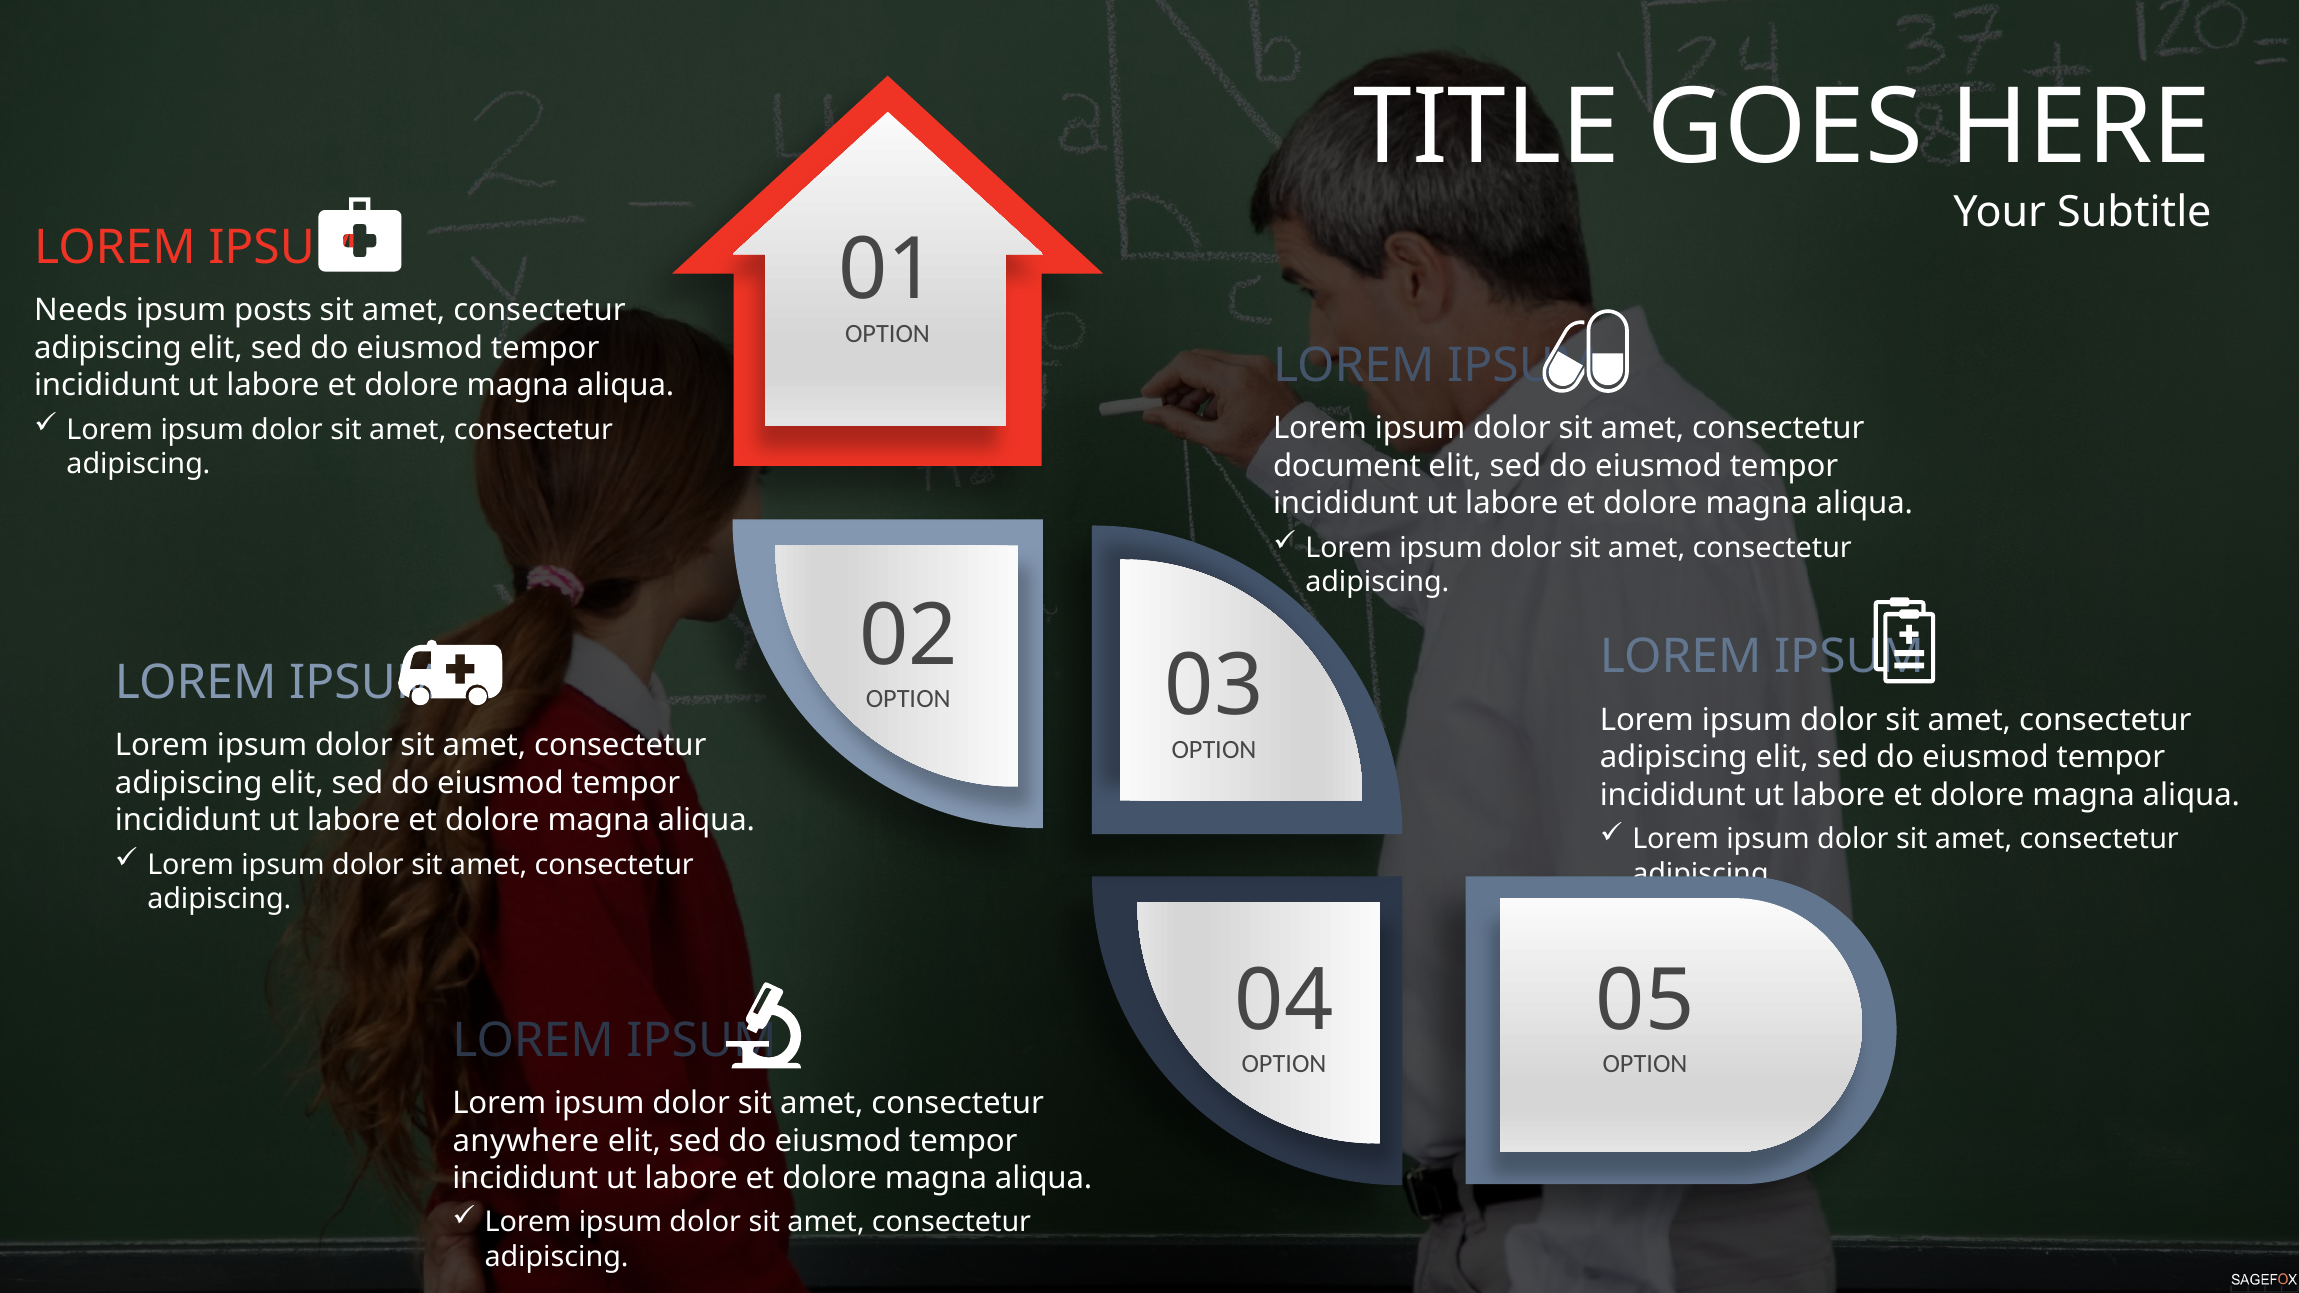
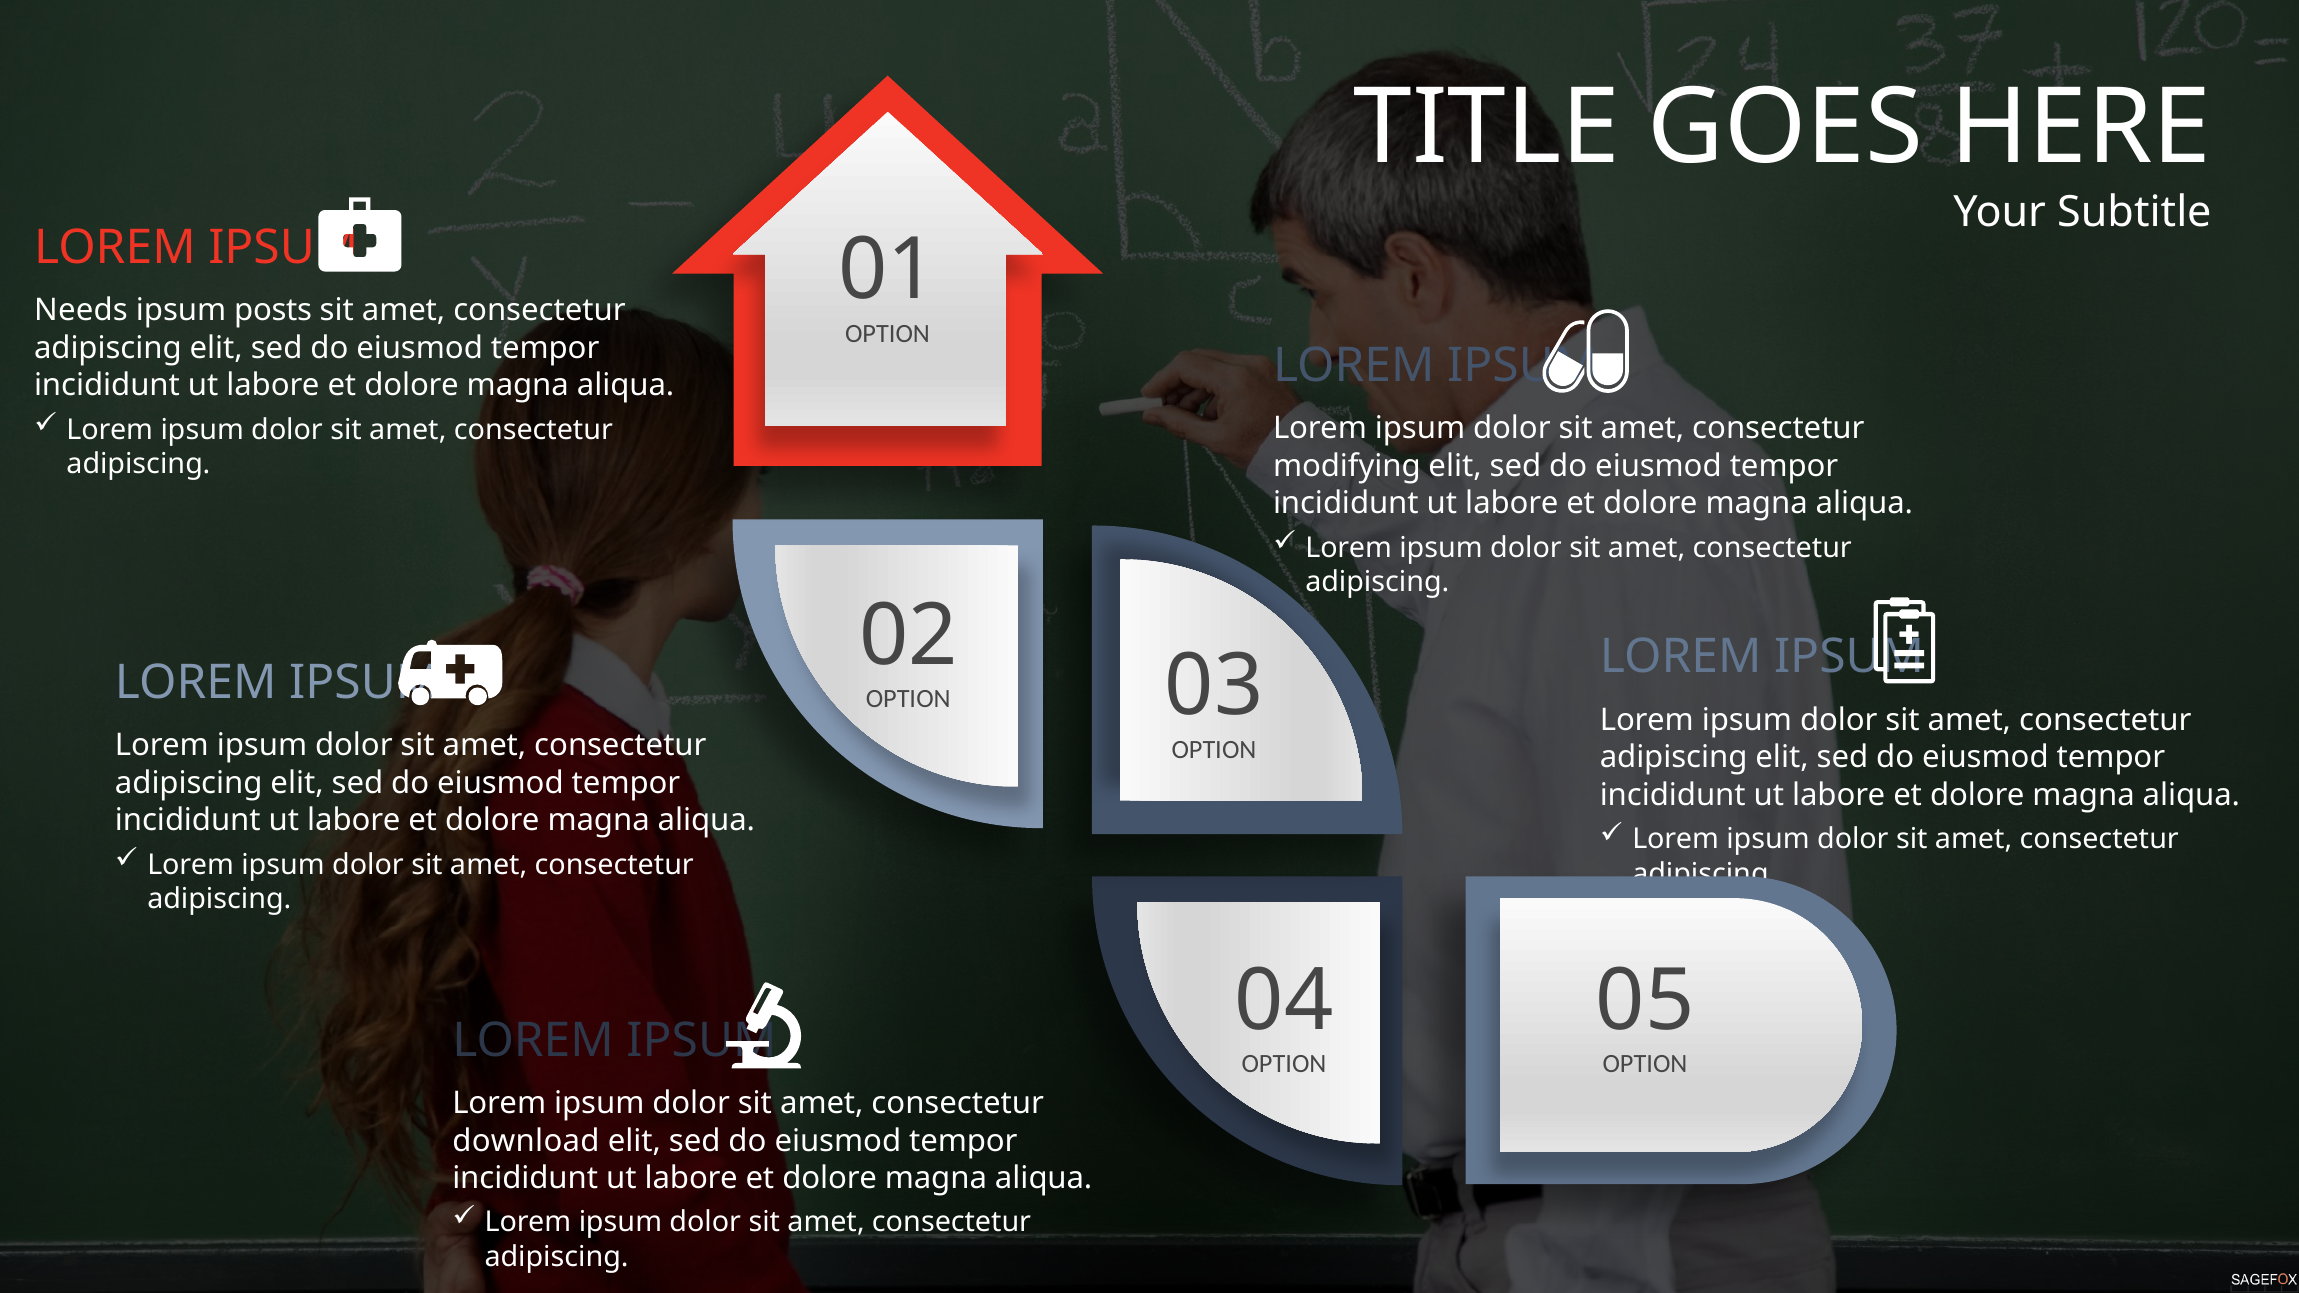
document: document -> modifying (1347, 466)
anywhere: anywhere -> download (526, 1141)
